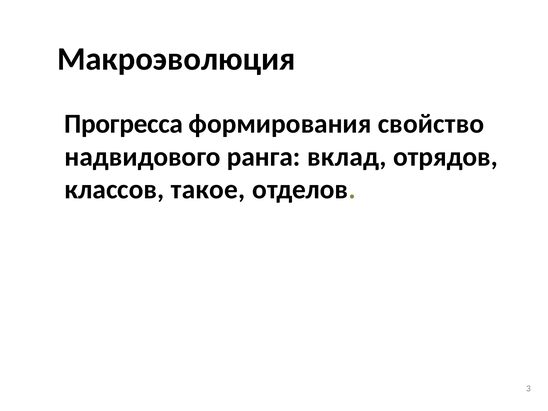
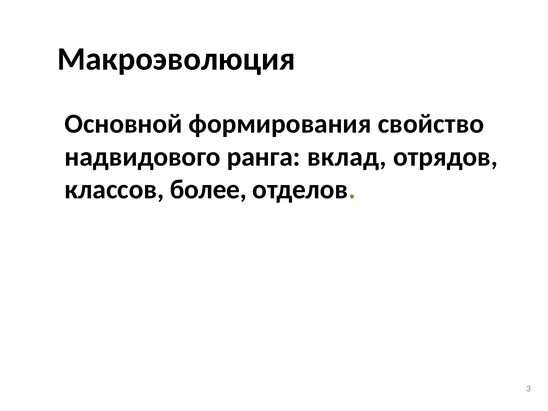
Прогресса: Прогресса -> Основной (123, 124)
такое: такое -> более (208, 190)
